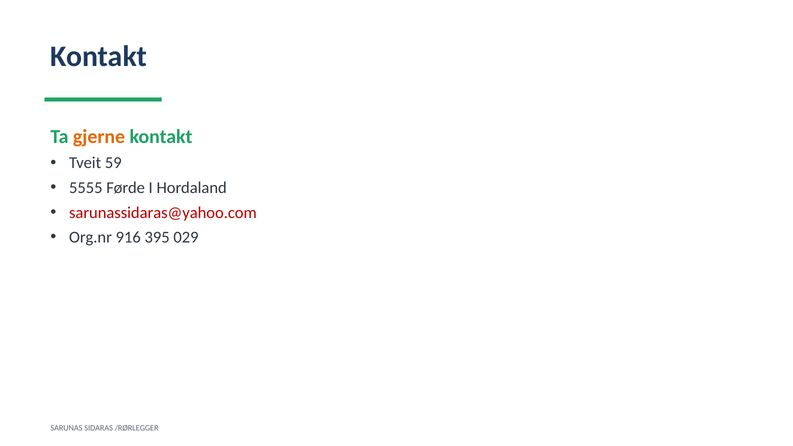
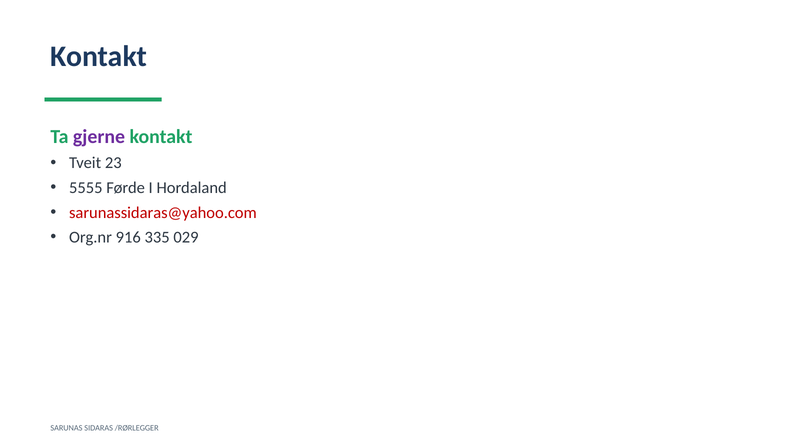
gjerne colour: orange -> purple (99, 137)
59: 59 -> 23 (113, 163)
395: 395 -> 335 (157, 237)
